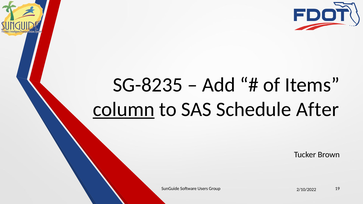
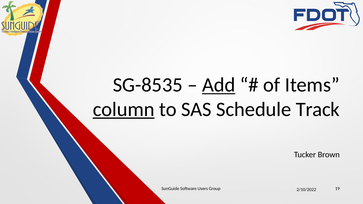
SG-8235: SG-8235 -> SG-8535 (148, 85)
Add underline: none -> present (219, 85)
After: After -> Track (318, 110)
